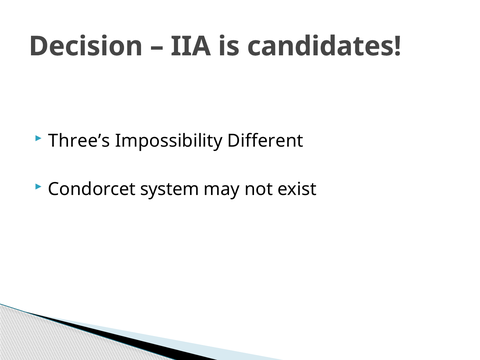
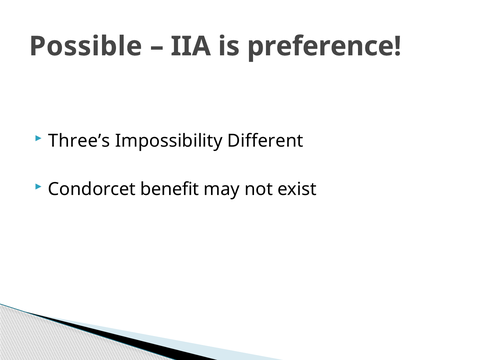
Decision: Decision -> Possible (86, 46)
candidates: candidates -> preference (324, 46)
system: system -> benefit (170, 189)
